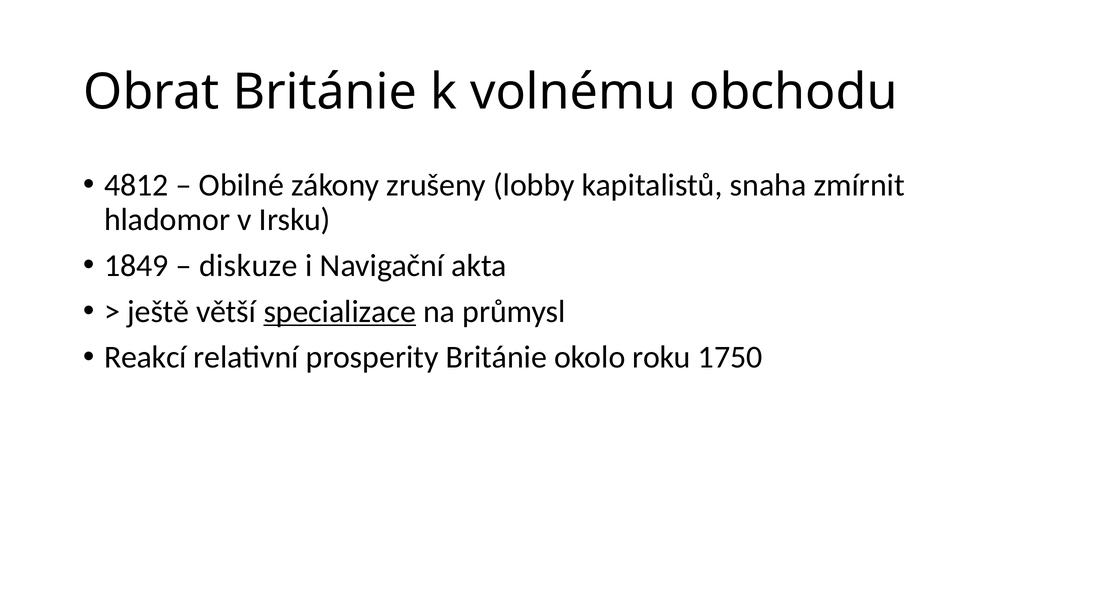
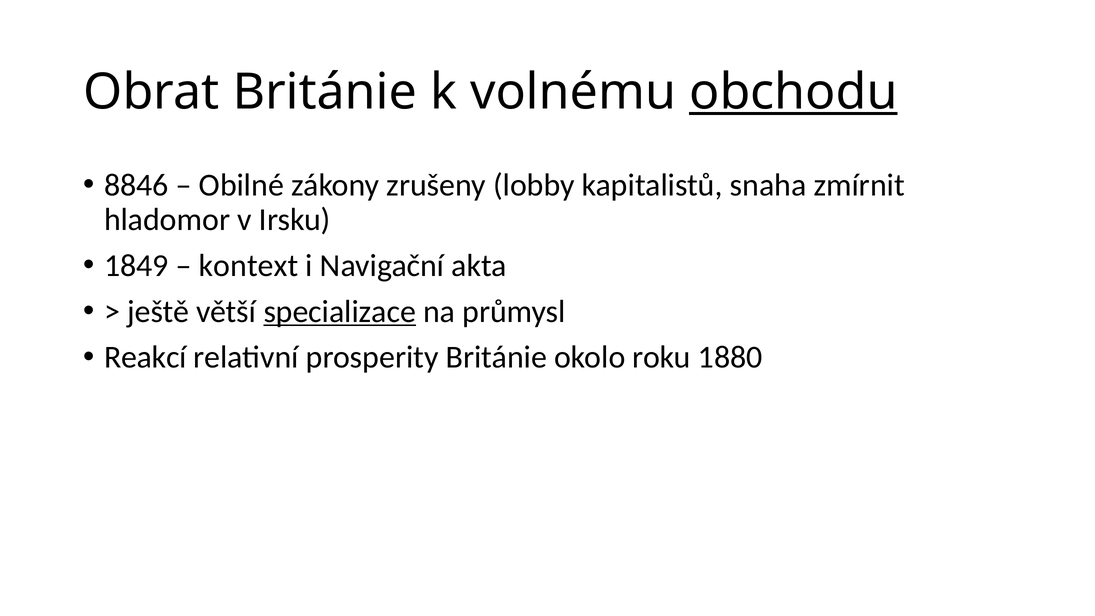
obchodu underline: none -> present (793, 92)
4812: 4812 -> 8846 (136, 185)
diskuze: diskuze -> kontext (249, 266)
1750: 1750 -> 1880 (730, 357)
